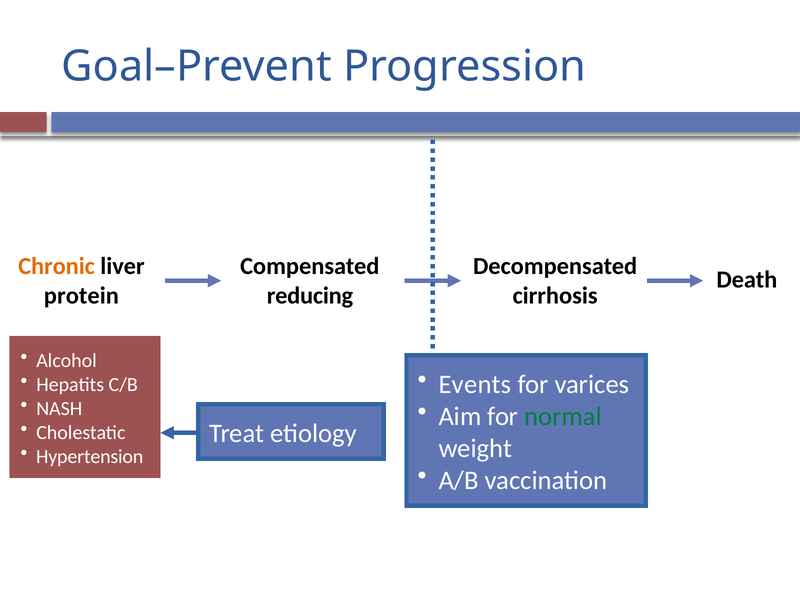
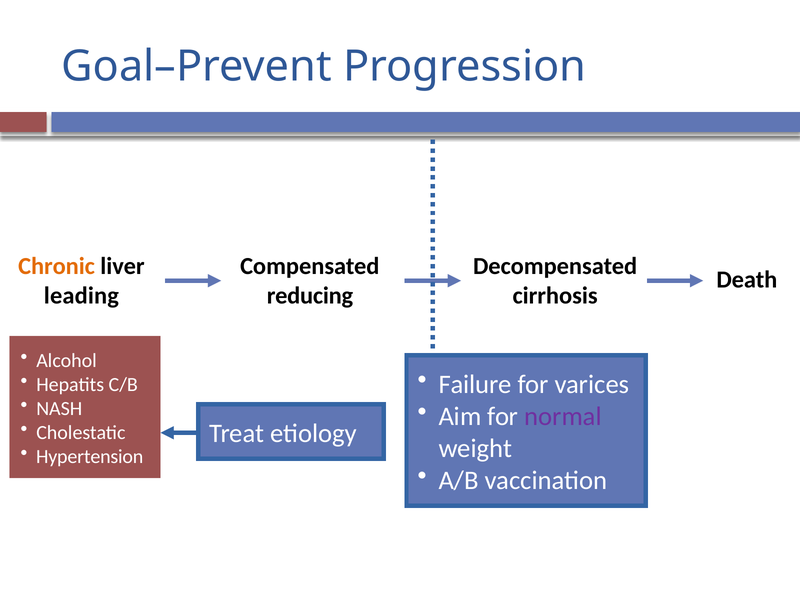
protein: protein -> leading (81, 296)
Events: Events -> Failure (475, 384)
normal colour: green -> purple (563, 416)
